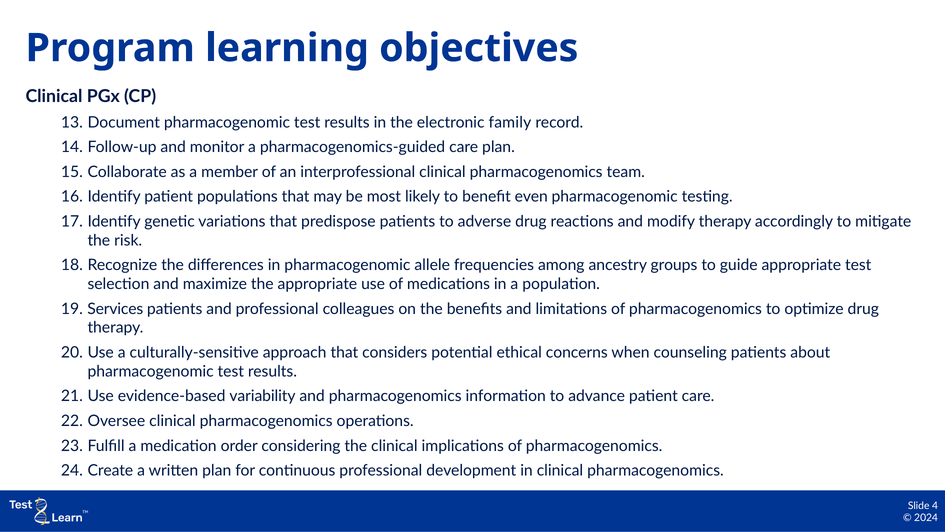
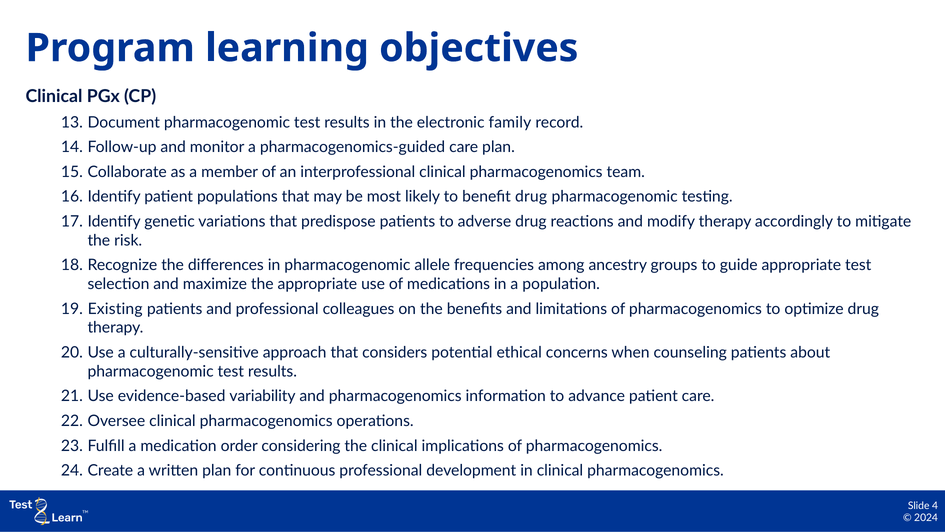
benefit even: even -> drug (531, 197)
Services: Services -> Existing (115, 309)
